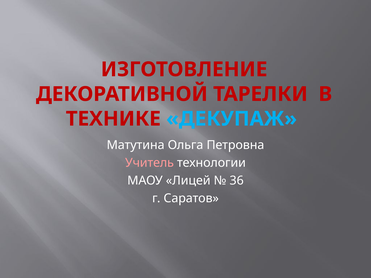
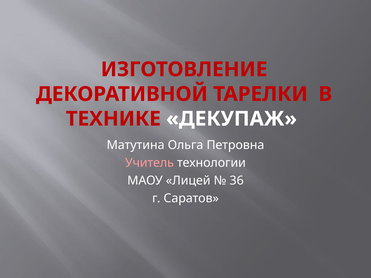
ДЕКУПАЖ colour: light blue -> white (232, 119)
